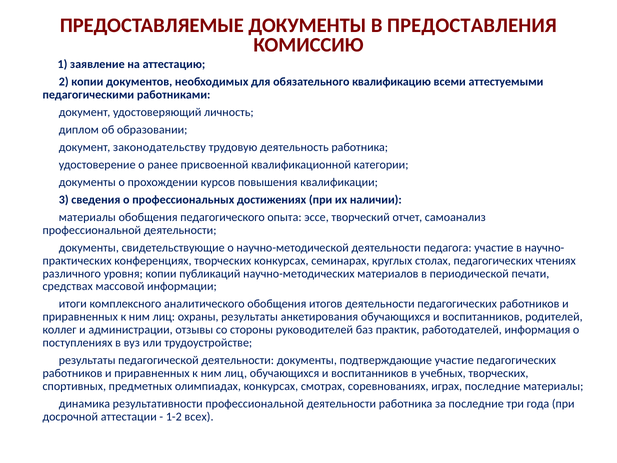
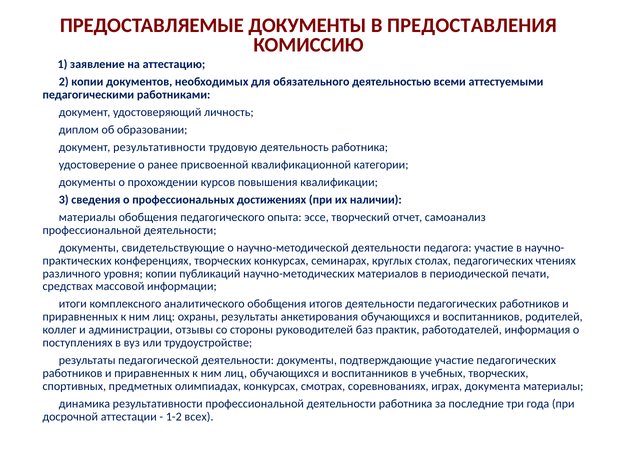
квалификацию: квалификацию -> деятельностью (392, 82)
документ законодательству: законодательству -> результативности (159, 147)
играх последние: последние -> документа (493, 386)
